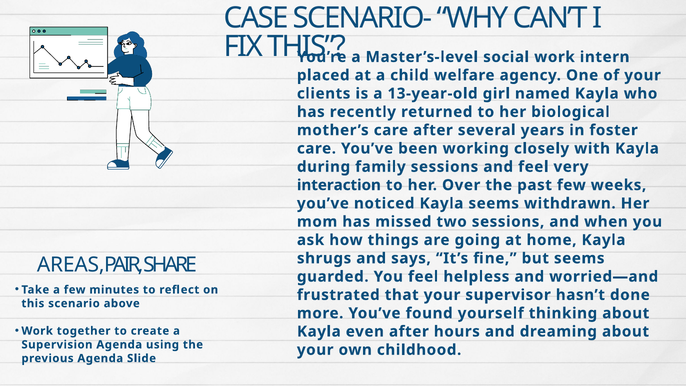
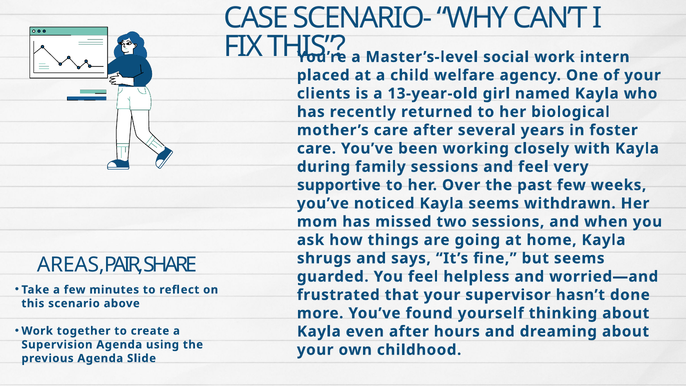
interaction: interaction -> supportive (339, 185)
